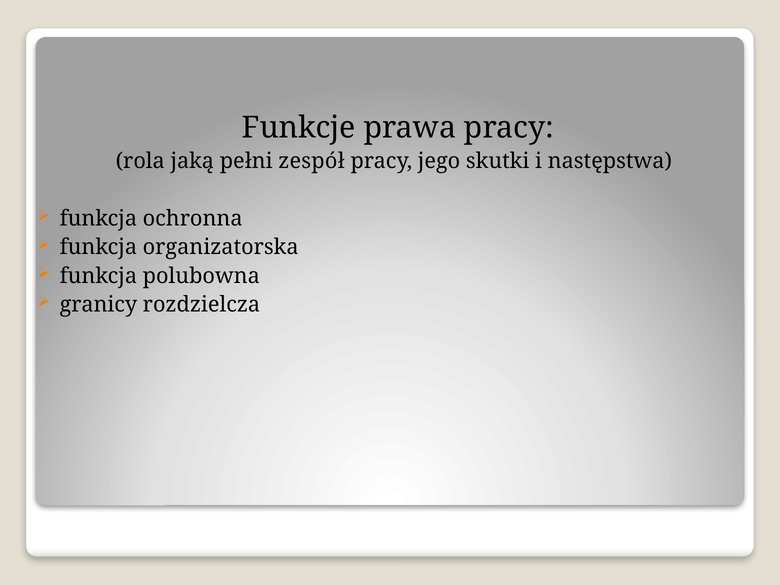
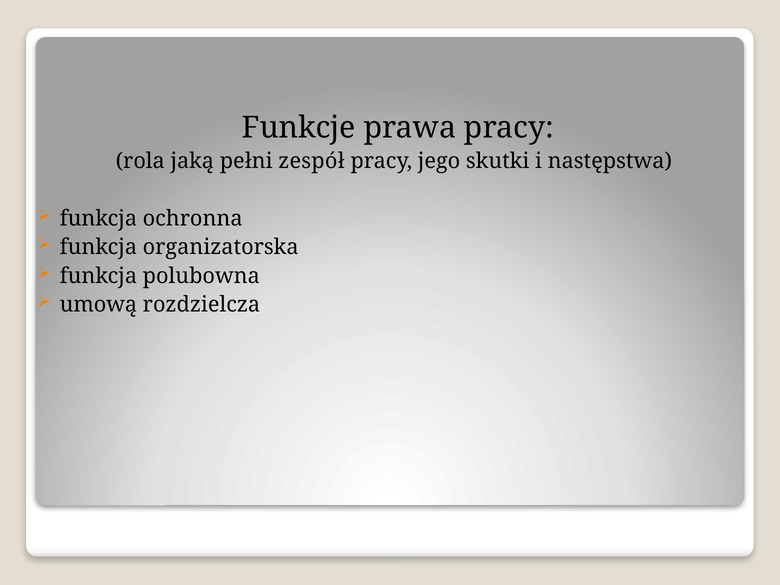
granicy: granicy -> umową (98, 305)
